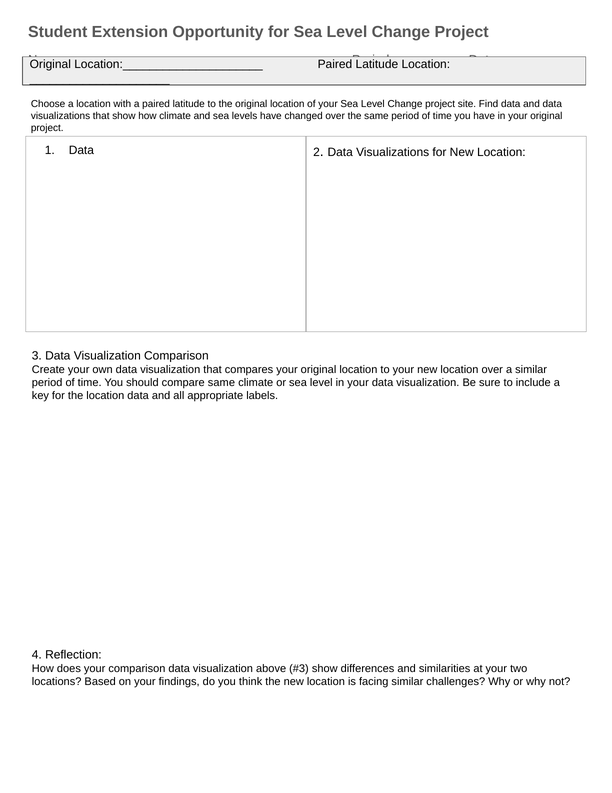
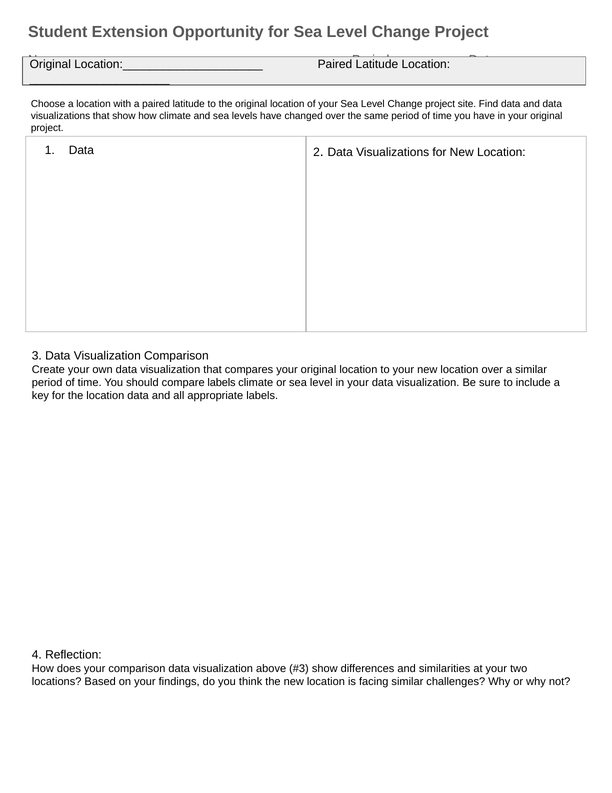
compare same: same -> labels (222, 382)
